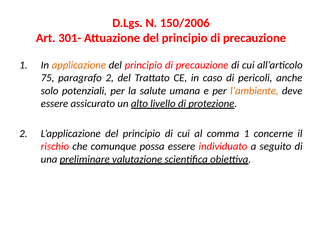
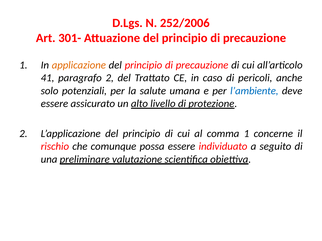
150/2006: 150/2006 -> 252/2006 (185, 23)
75: 75 -> 41 (48, 78)
l’ambiente colour: orange -> blue (254, 91)
